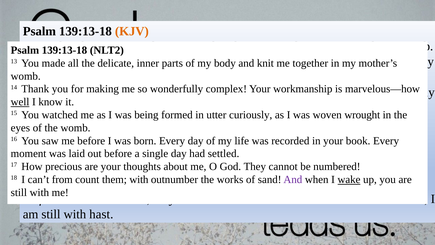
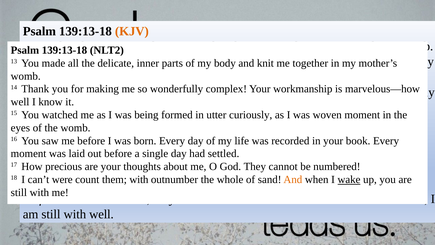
well underline: present -> none (20, 102)
woven wrought: wrought -> moment (362, 115)
from: from -> were (62, 179)
the works: works -> whole (230, 179)
And colour: purple -> orange (293, 179)
with hast: hast -> well (101, 214)
